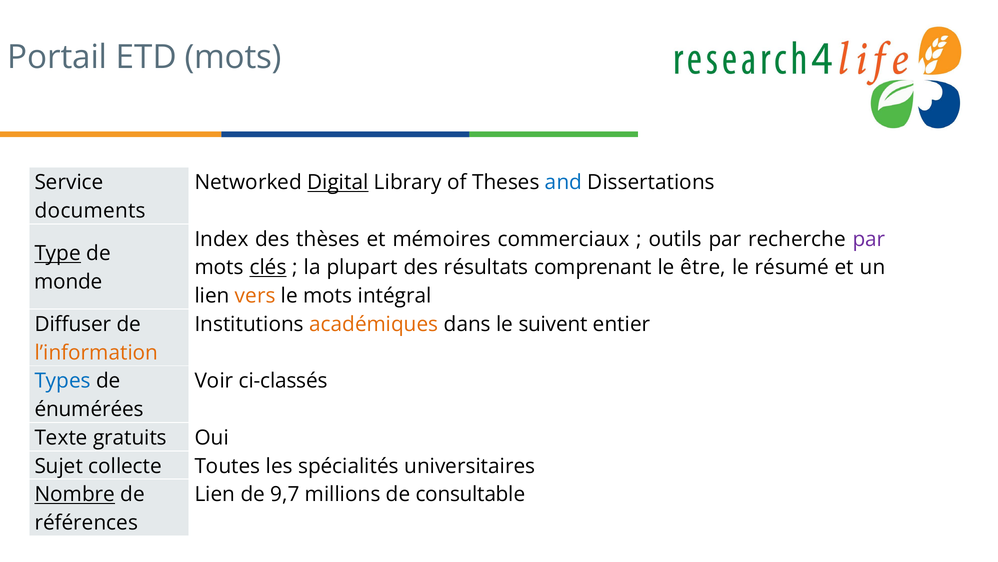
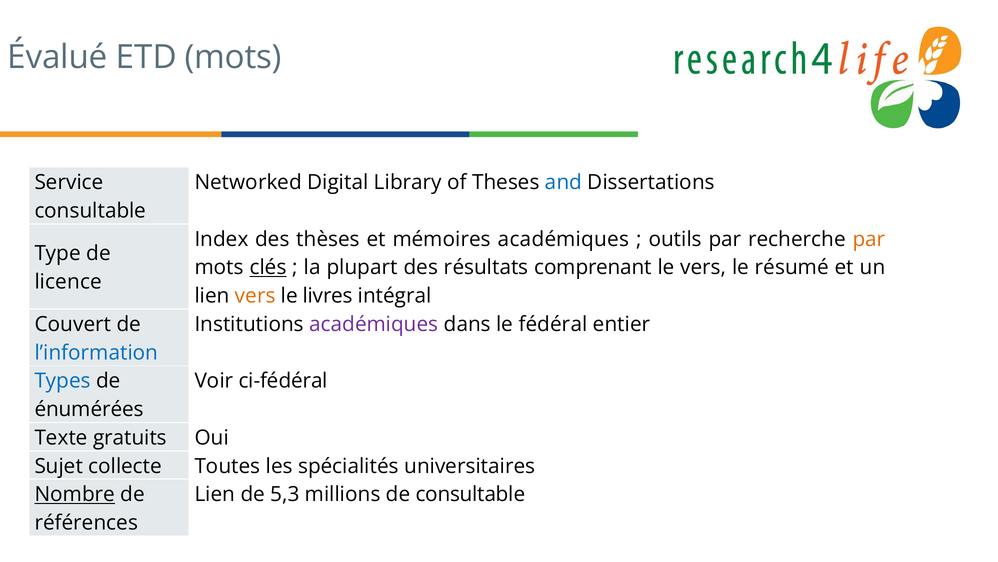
Portail: Portail -> Évalué (57, 57)
Digital underline: present -> none (338, 182)
documents: documents -> consultable (90, 211)
mémoires commerciaux: commerciaux -> académiques (563, 239)
par colour: purple -> orange (869, 239)
Type underline: present -> none (58, 253)
le être: être -> vers (703, 267)
monde: monde -> licence (68, 281)
le mots: mots -> livres (328, 296)
Diffuser: Diffuser -> Couvert (73, 324)
académiques colour: orange -> purple (374, 324)
suivent: suivent -> fédéral (553, 324)
l’information colour: orange -> blue (96, 352)
ci-classés: ci-classés -> ci-fédéral (283, 381)
9,7: 9,7 -> 5,3 (285, 494)
